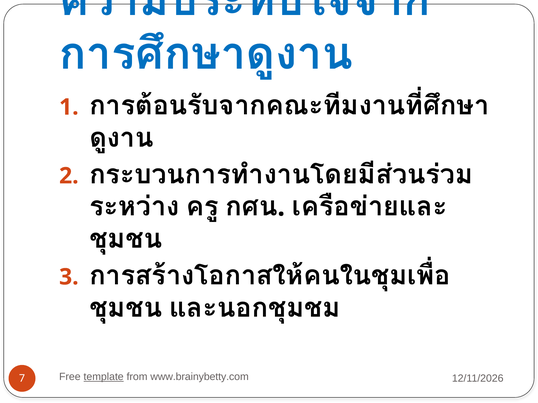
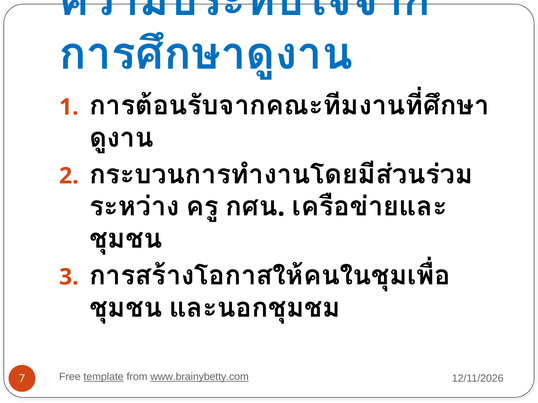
www.brainybetty.com underline: none -> present (200, 377)
